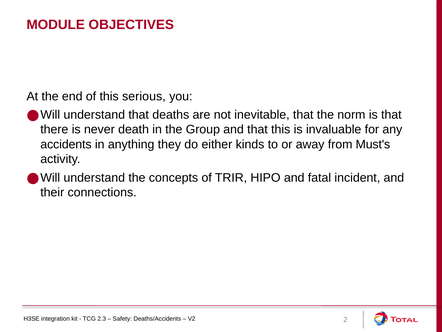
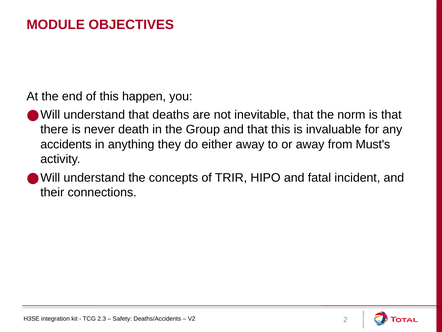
serious: serious -> happen (144, 96)
either kinds: kinds -> away (250, 144)
